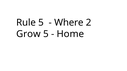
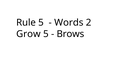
Where: Where -> Words (69, 23)
Home: Home -> Brows (70, 34)
